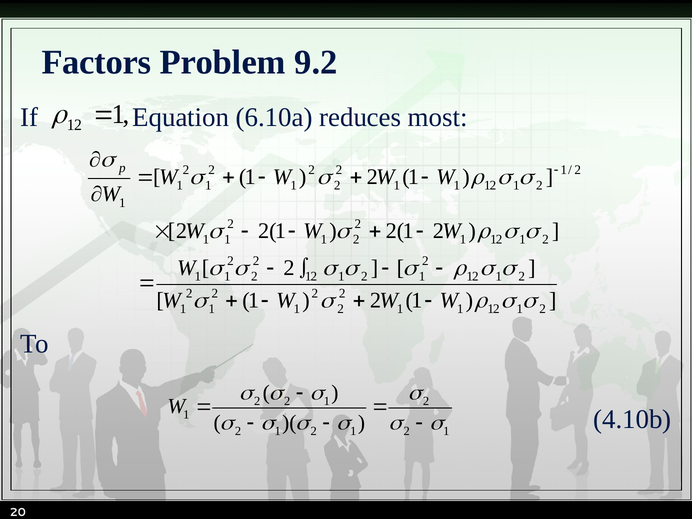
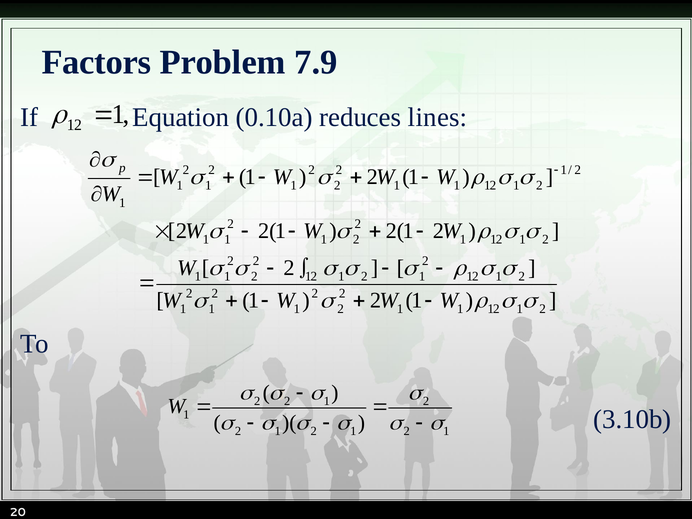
9.2: 9.2 -> 7.9 (316, 62)
6.10a: 6.10a -> 0.10a (274, 117)
most: most -> lines (438, 117)
4.10b: 4.10b -> 3.10b (632, 419)
